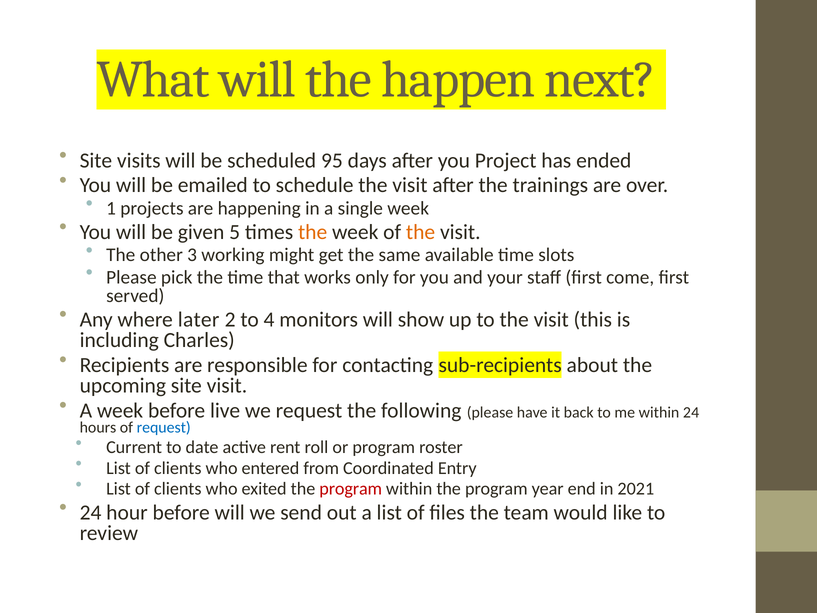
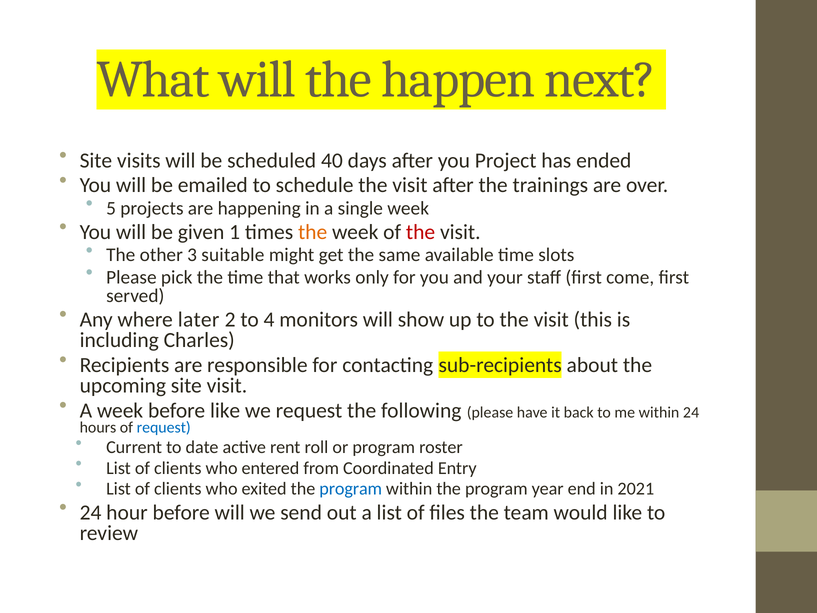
95: 95 -> 40 (332, 161)
1: 1 -> 5 (111, 208)
5: 5 -> 1 (235, 232)
the colour: orange -> red (421, 232)
working: working -> suitable (233, 255)
before live: live -> like (225, 410)
program colour: red -> blue (351, 489)
